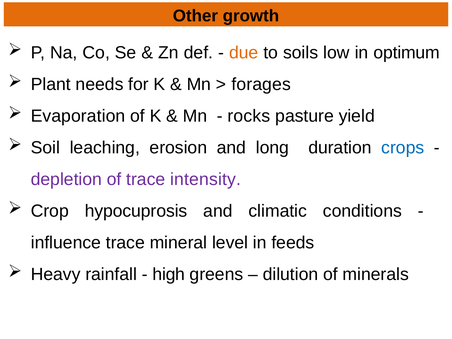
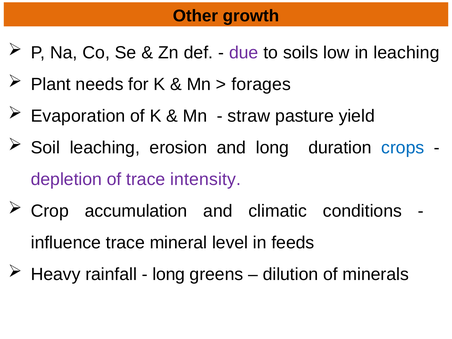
due colour: orange -> purple (244, 53)
in optimum: optimum -> leaching (407, 53)
rocks: rocks -> straw (249, 116)
hypocuprosis: hypocuprosis -> accumulation (136, 211)
high: high -> long (169, 274)
